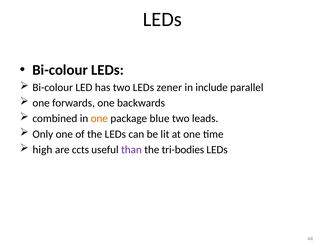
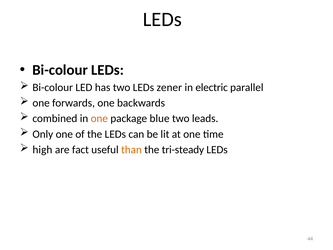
include: include -> electric (212, 87)
ccts: ccts -> fact (80, 150)
than colour: purple -> orange (131, 150)
tri-bodies: tri-bodies -> tri-steady (183, 150)
